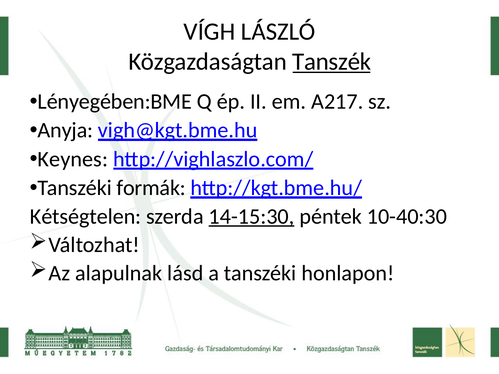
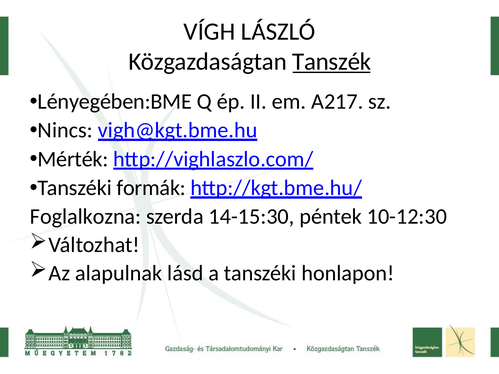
Anyja: Anyja -> Nincs (65, 130)
Keynes: Keynes -> Mérték (73, 159)
Kétségtelen: Kétségtelen -> Foglalkozna (86, 217)
14-15:30 underline: present -> none (251, 217)
10-40:30: 10-40:30 -> 10-12:30 (407, 217)
